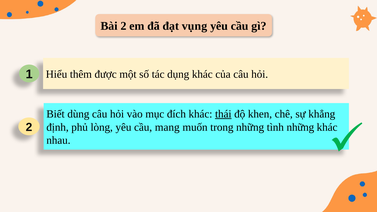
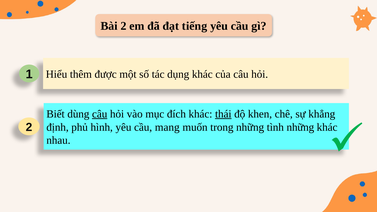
vụng: vụng -> tiếng (195, 26)
câu underline: none -> present (100, 114)
lòng: lòng -> hình (102, 127)
